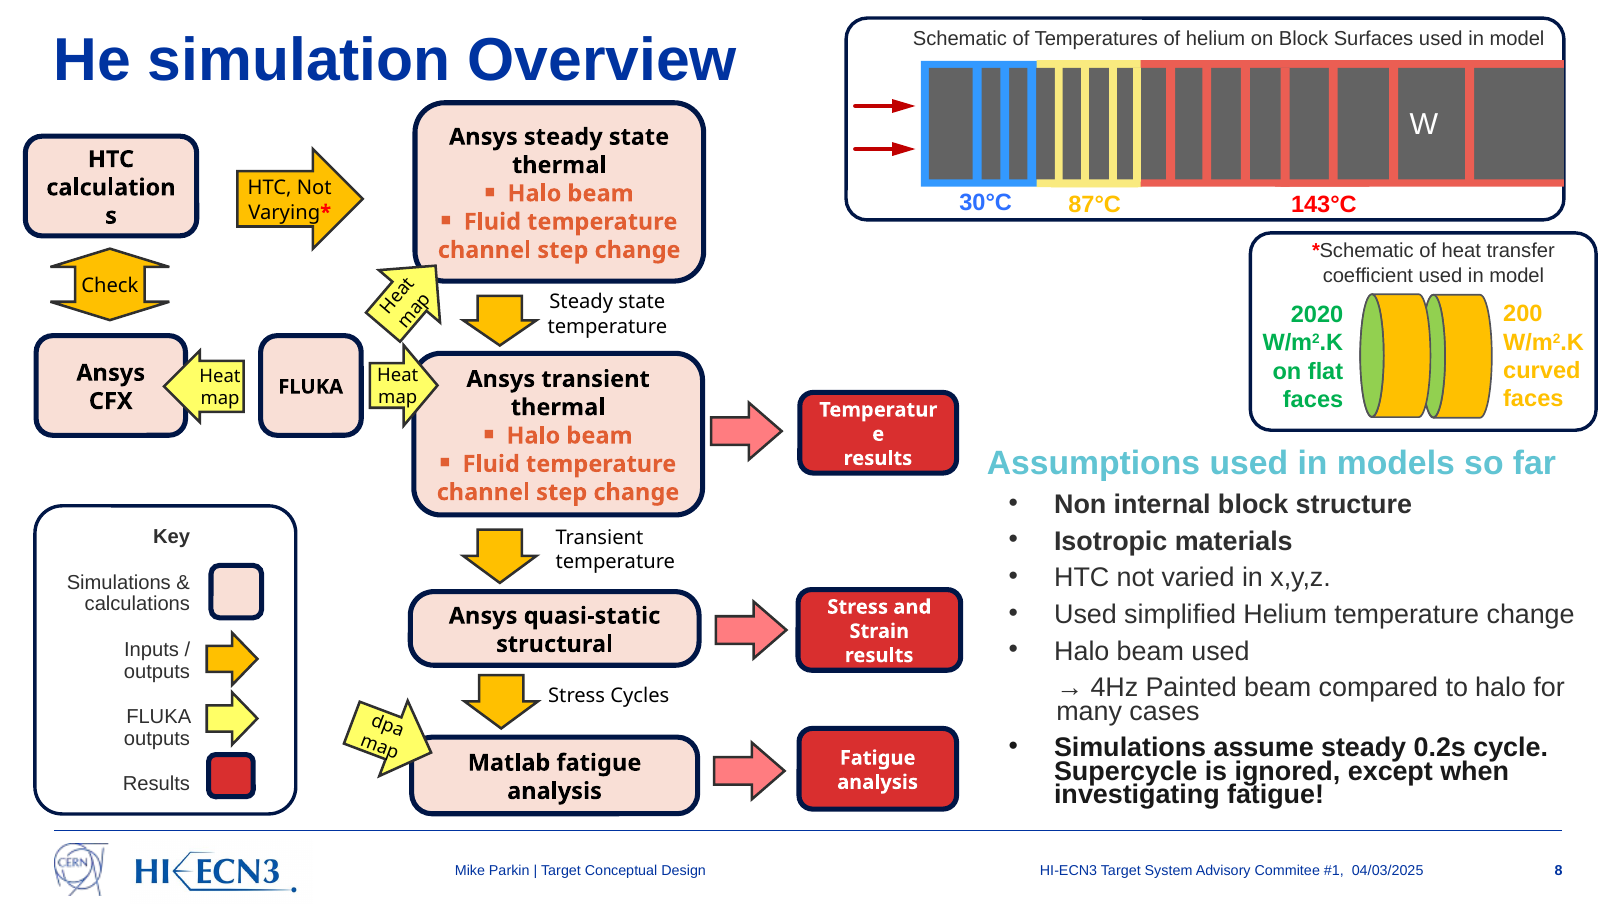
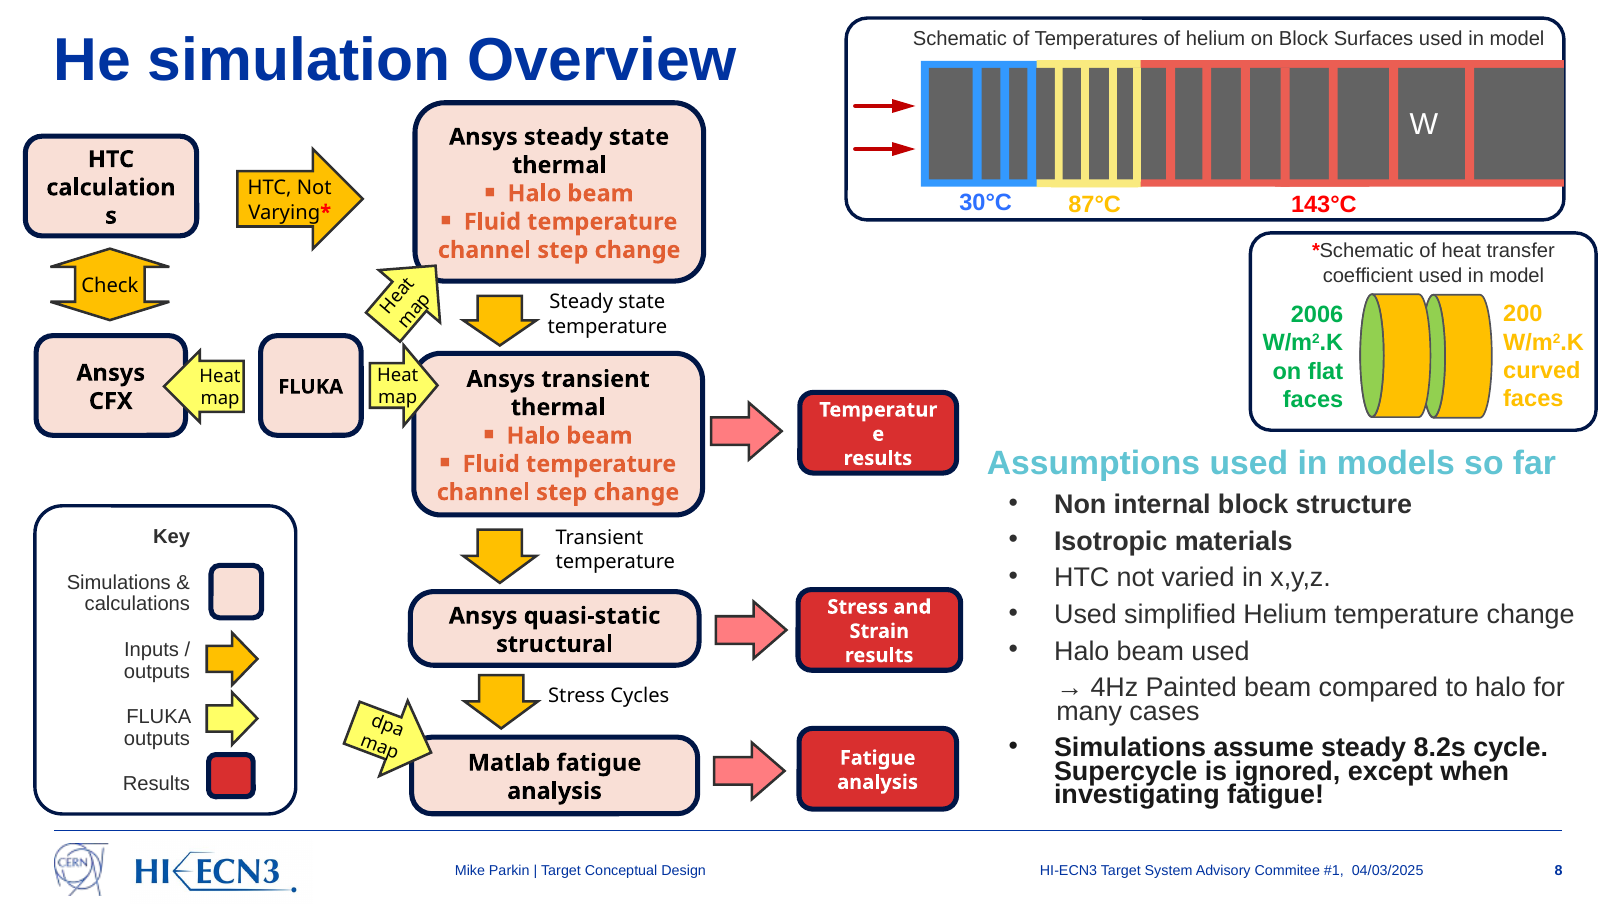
2020: 2020 -> 2006 (1317, 315)
0.2s: 0.2s -> 8.2s (1440, 748)
